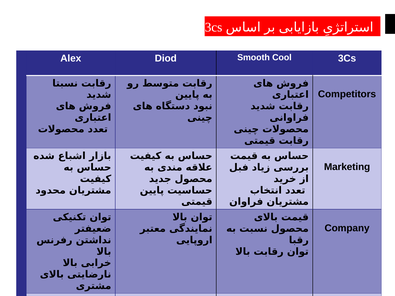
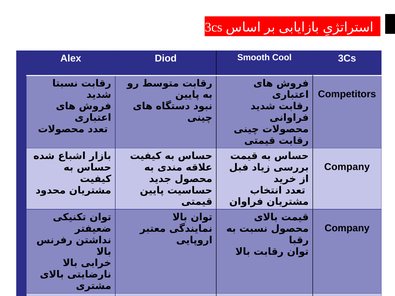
Marketing: Marketing -> Company (347, 167)
